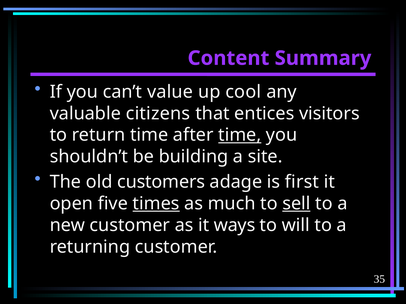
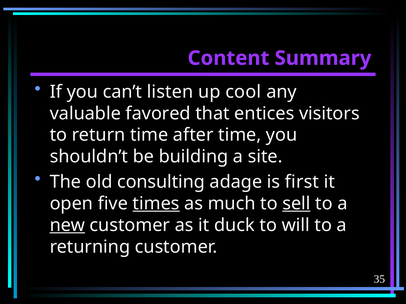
value: value -> listen (170, 92)
citizens: citizens -> favored (158, 114)
time underline: present -> none (240, 135)
customers: customers -> consulting (161, 182)
new underline: none -> present (67, 225)
ways: ways -> duck (234, 225)
